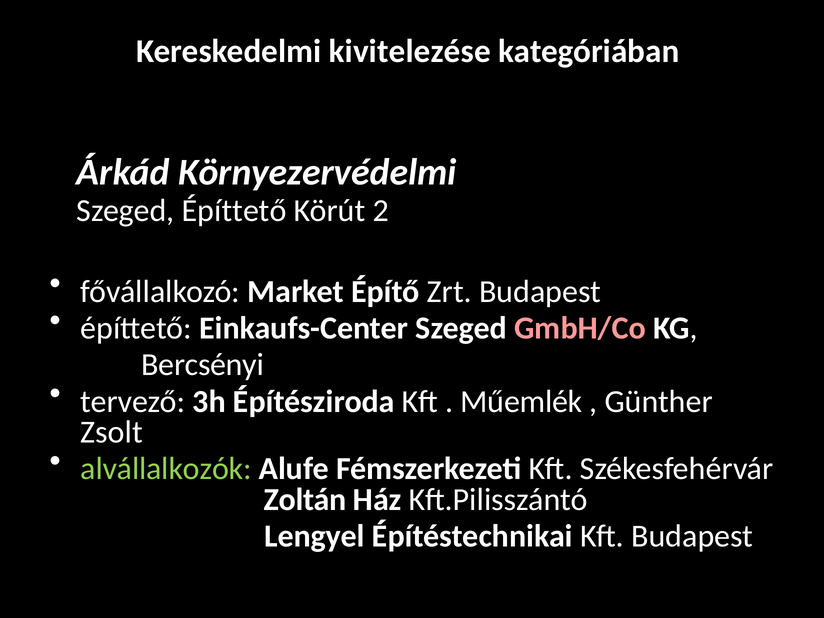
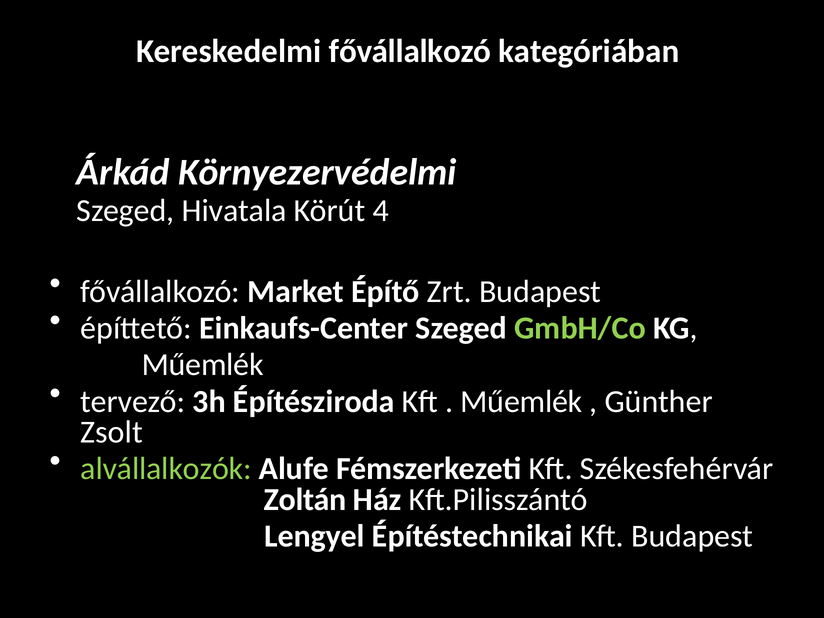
Kereskedelmi kivitelezése: kivitelezése -> fővállalkozó (410, 51)
Szeged Építtető: Építtető -> Hivatala (234, 211)
2: 2 -> 4 (381, 211)
GmbH/Co colour: pink -> light green (580, 328)
Bercsényi: Bercsényi -> Műemlék (203, 365)
